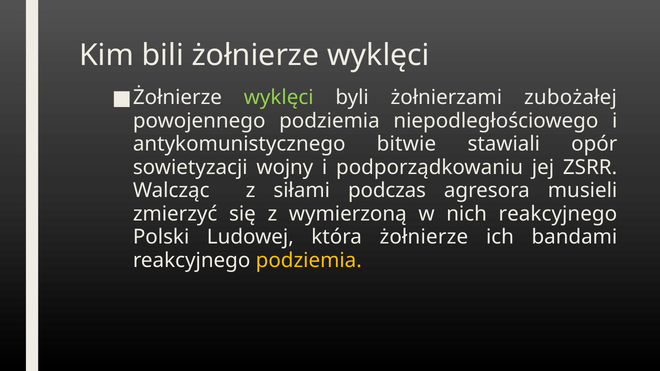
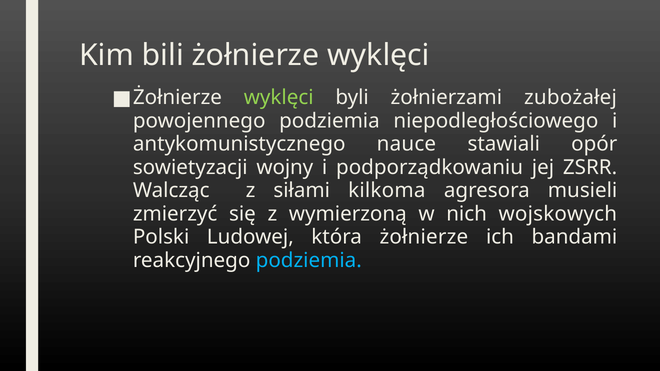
bitwie: bitwie -> nauce (406, 144)
podczas: podczas -> kilkoma (387, 191)
nich reakcyjnego: reakcyjnego -> wojskowych (558, 214)
podziemia colour: yellow -> light blue (309, 261)
